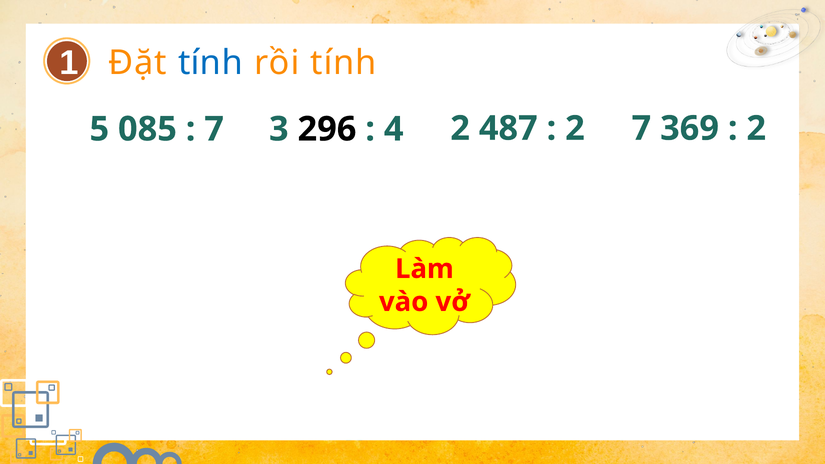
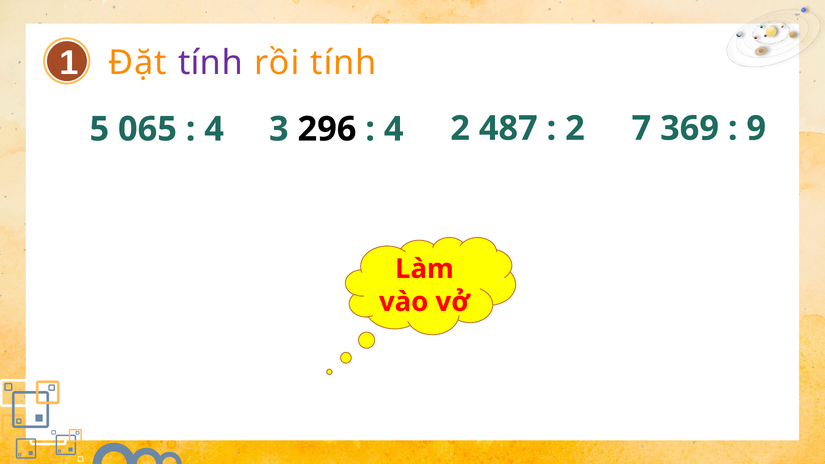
tính colour: blue -> purple (210, 63)
085: 085 -> 065 (147, 129)
7: 7 -> 4 (214, 129)
2: 2 -> 9 (756, 128)
